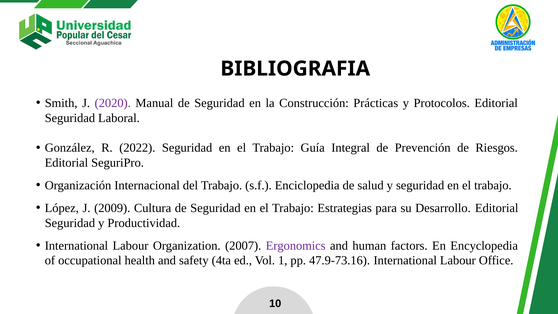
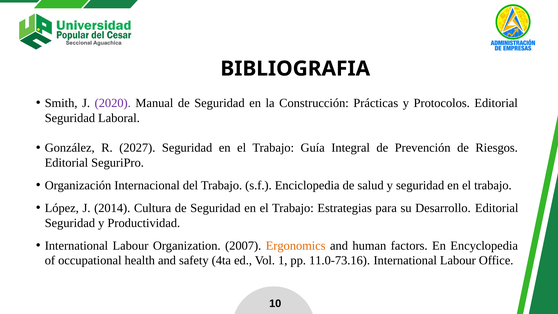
2022: 2022 -> 2027 (137, 148)
2009: 2009 -> 2014 (112, 208)
Ergonomics colour: purple -> orange (296, 246)
47.9-73.16: 47.9-73.16 -> 11.0-73.16 (340, 260)
